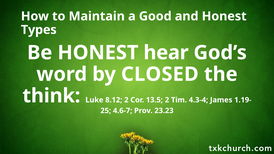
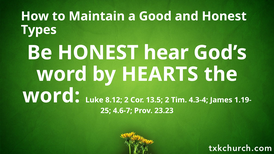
CLOSED: CLOSED -> HEARTS (160, 74)
think: think -> word (51, 96)
